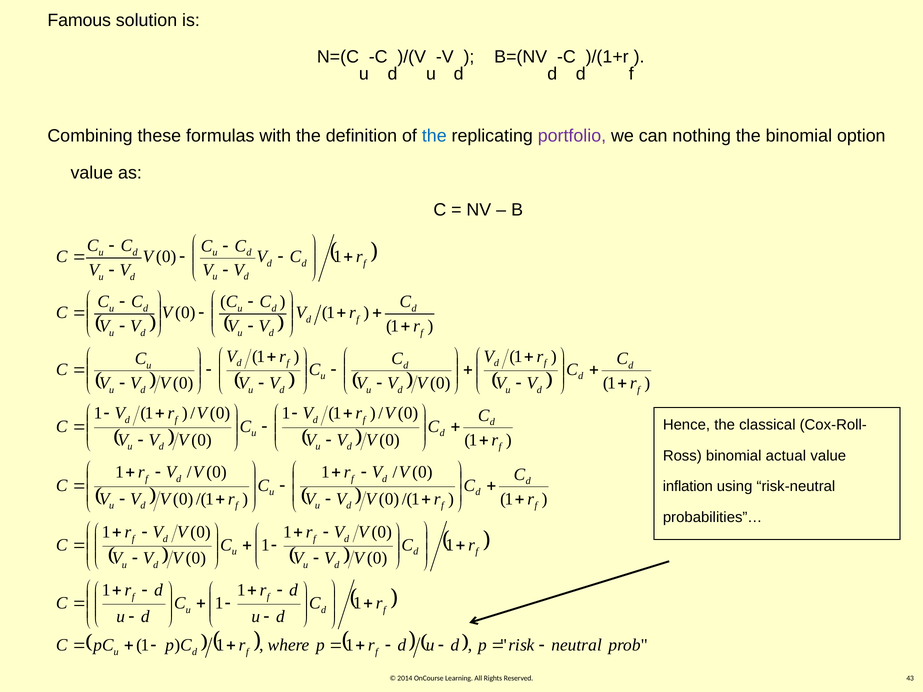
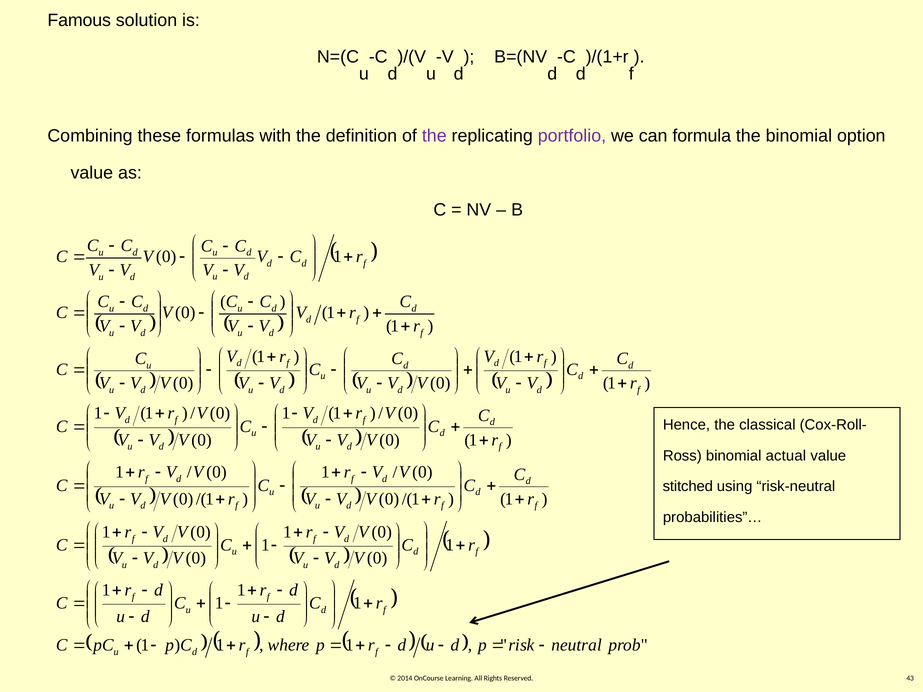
the colour: blue -> purple (434, 136)
nothing: nothing -> formula (702, 136)
inflation: inflation -> stitched (688, 487)
